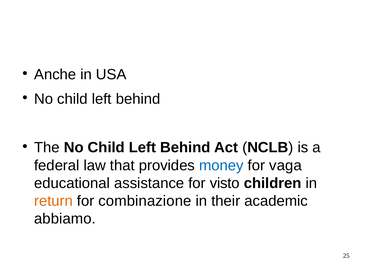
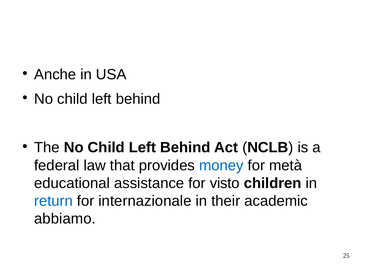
vaga: vaga -> metà (286, 165)
return colour: orange -> blue (53, 201)
combinazione: combinazione -> internazionale (145, 201)
